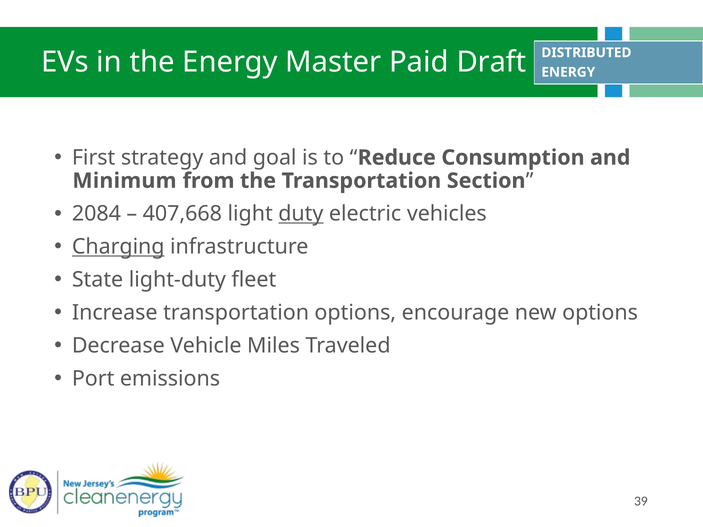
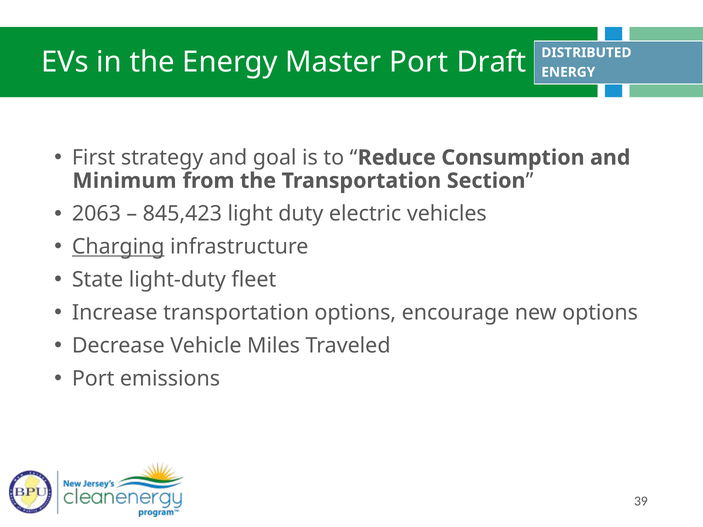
Master Paid: Paid -> Port (419, 62)
2084: 2084 -> 2063 (96, 214)
407,668: 407,668 -> 845,423 (182, 214)
duty underline: present -> none (301, 214)
